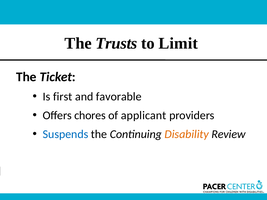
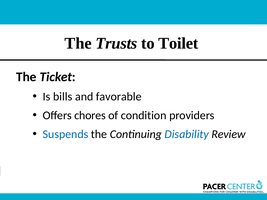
Limit: Limit -> Toilet (178, 43)
first: first -> bills (63, 97)
applicant: applicant -> condition (144, 116)
Disability colour: orange -> blue (187, 134)
